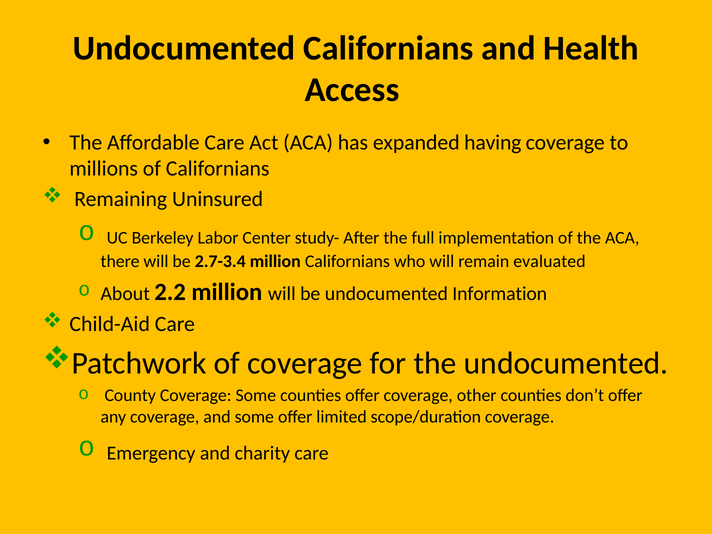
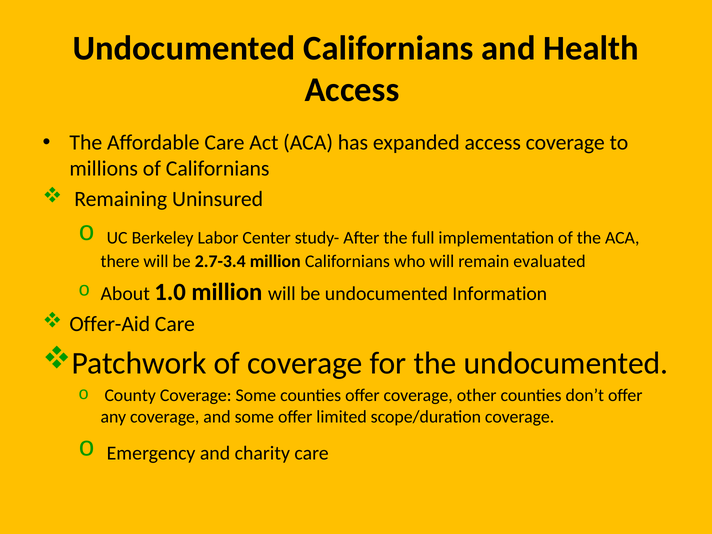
expanded having: having -> access (493, 143)
2.2: 2.2 -> 1.0 (170, 292)
Child-Aid: Child-Aid -> Offer-Aid (110, 324)
